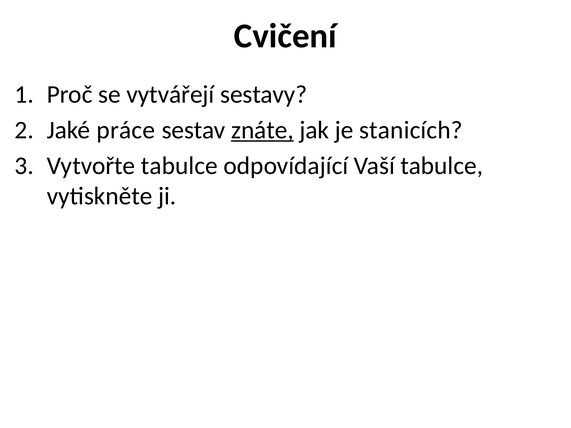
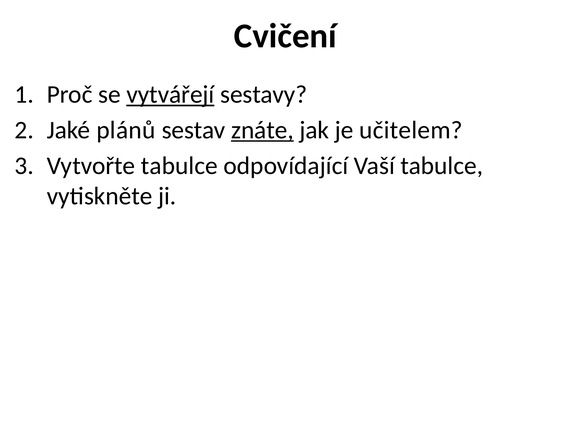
vytvářejí underline: none -> present (170, 95)
práce: práce -> plánů (126, 130)
stanicích: stanicích -> učitelem (411, 130)
